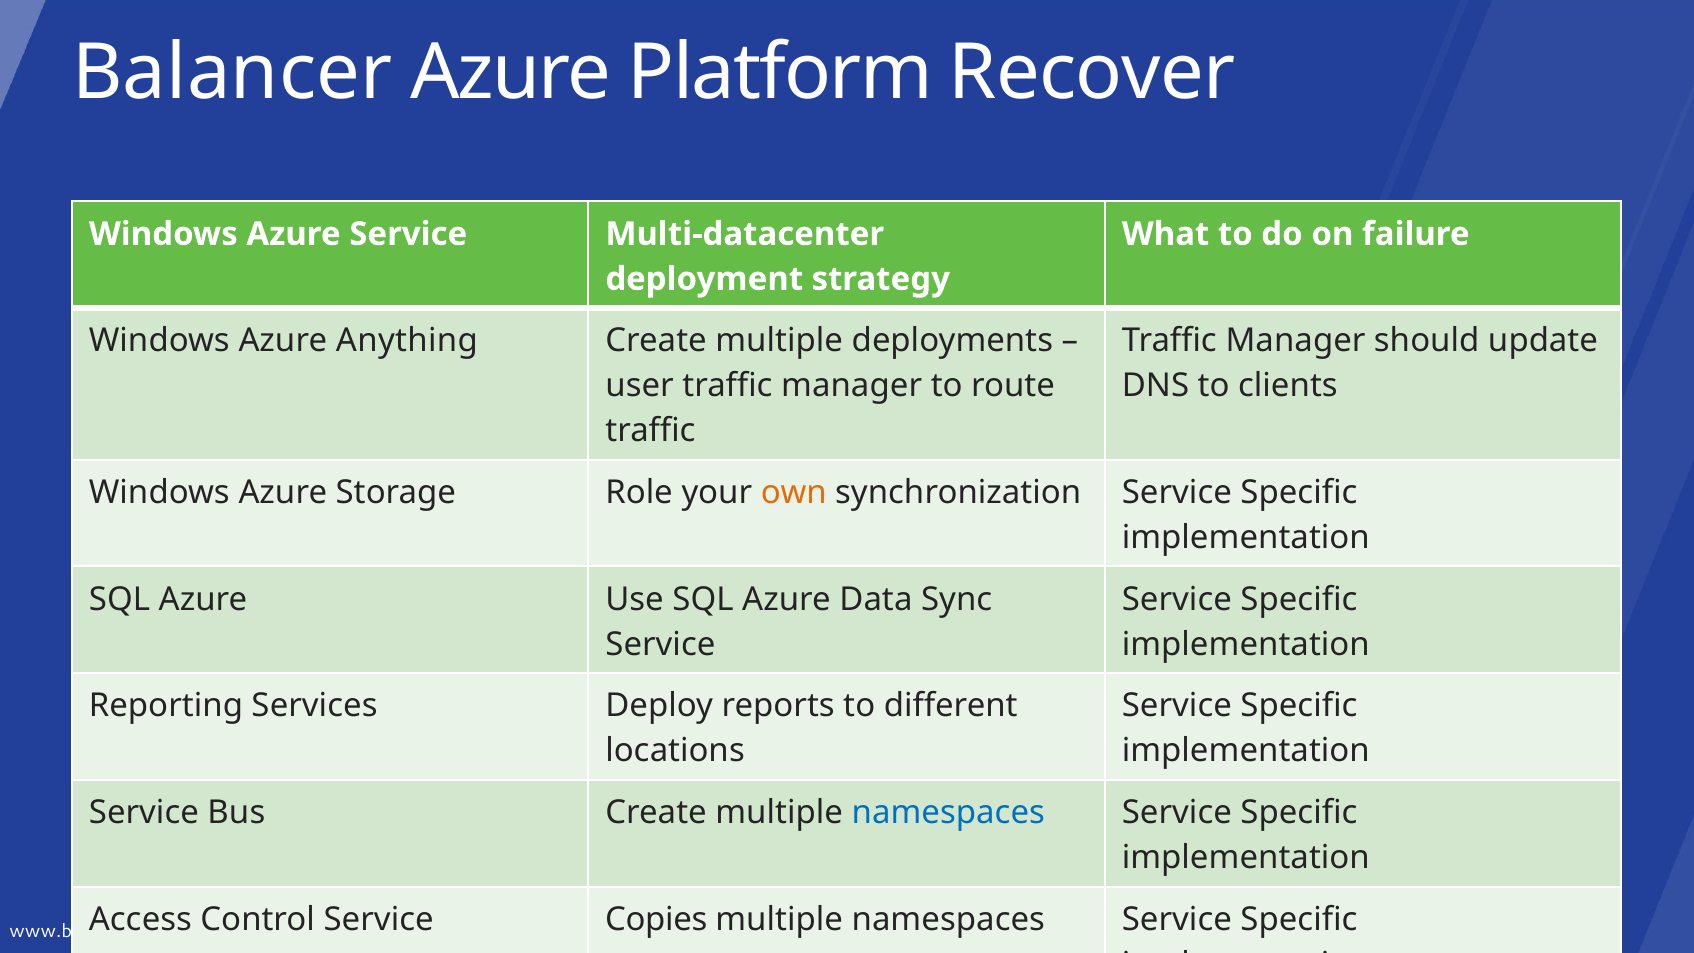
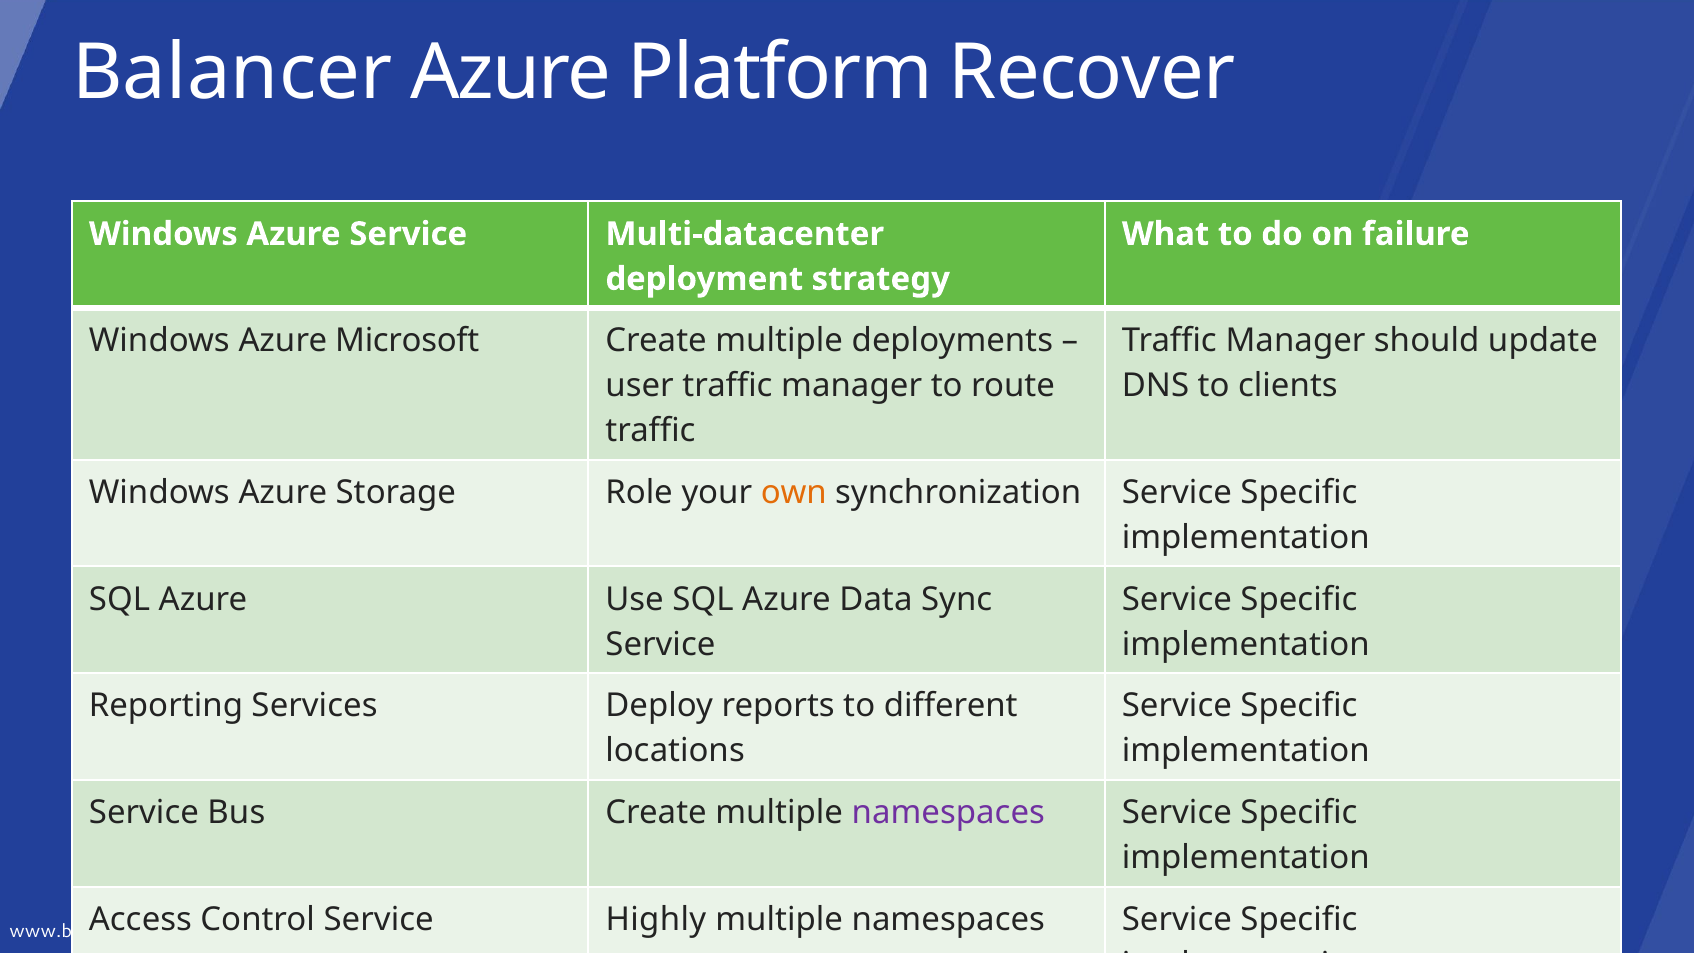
Anything: Anything -> Microsoft (407, 341)
namespaces colour: blue -> purple (948, 813)
Copies: Copies -> Highly (656, 920)
